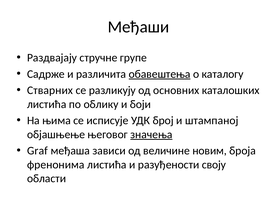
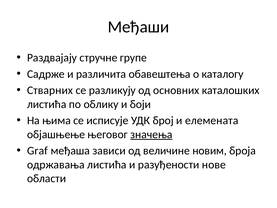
обавештења underline: present -> none (160, 74)
штампаној: штампаној -> елемената (212, 120)
френонима: френонима -> одржавања (56, 164)
своју: своју -> нове (214, 164)
